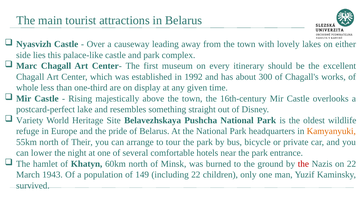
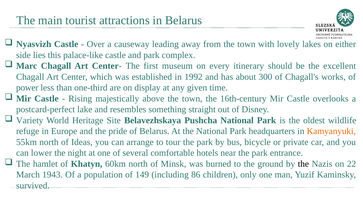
whole: whole -> power (27, 88)
Their: Their -> Ideas (82, 142)
the colour: red -> black (303, 164)
including 22: 22 -> 86 (196, 175)
